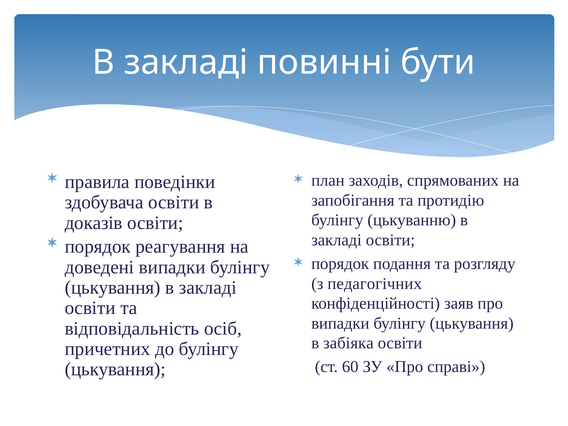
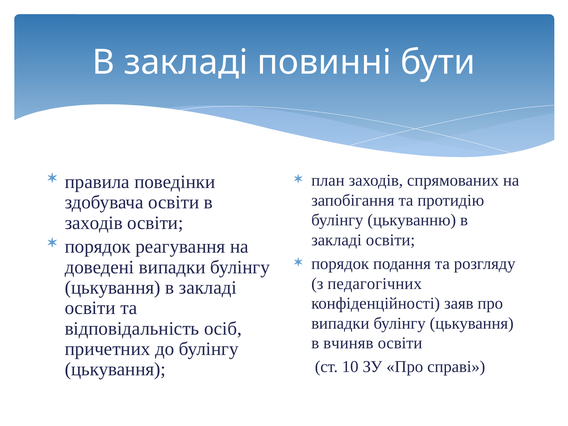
доказів: доказів -> заходів (94, 223)
забіяка: забіяка -> вчиняв (348, 343)
60: 60 -> 10 (350, 367)
